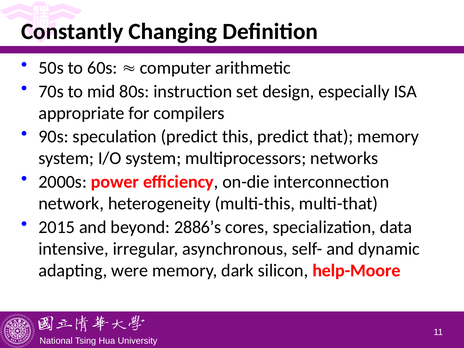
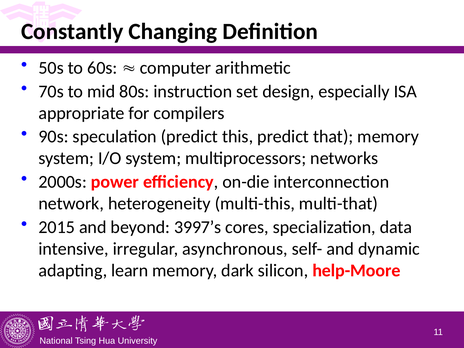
2886’s: 2886’s -> 3997’s (198, 227)
were: were -> learn (130, 271)
